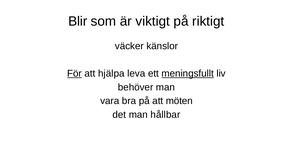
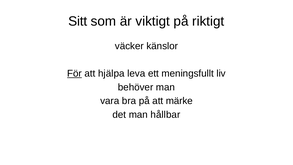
Blir: Blir -> Sitt (78, 21)
meningsfullt underline: present -> none (188, 73)
möten: möten -> märke (179, 101)
